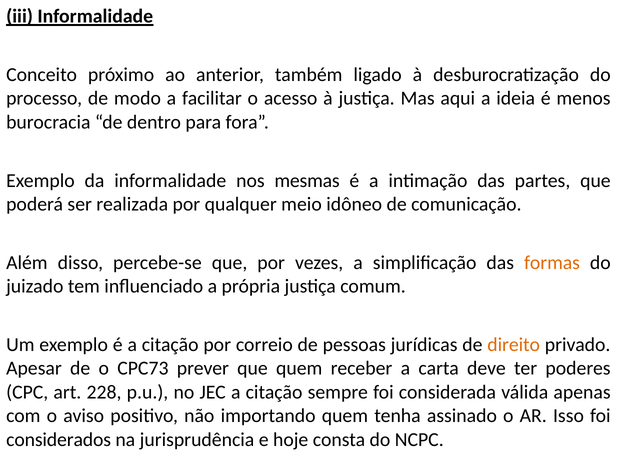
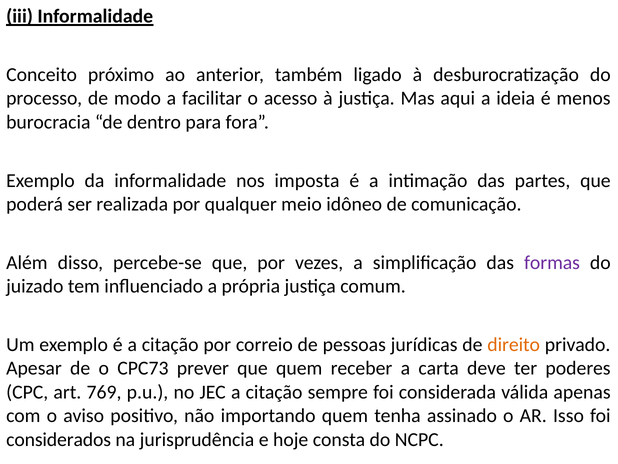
mesmas: mesmas -> imposta (307, 180)
formas colour: orange -> purple (552, 262)
228: 228 -> 769 (104, 392)
